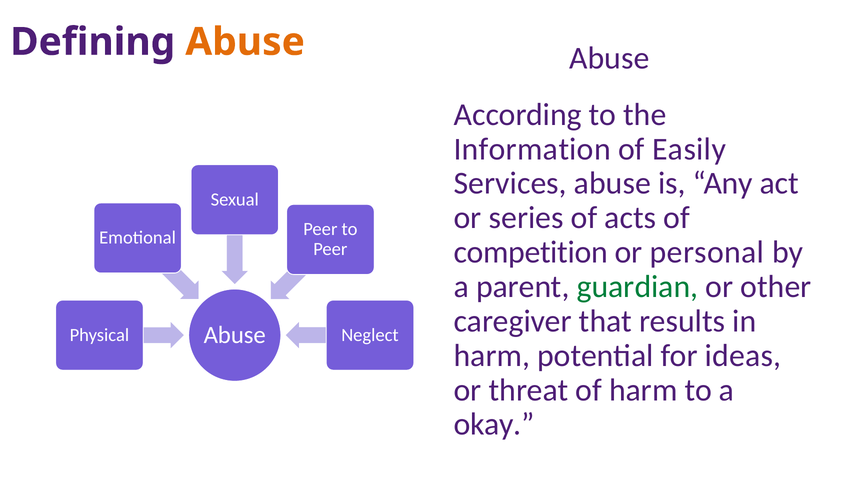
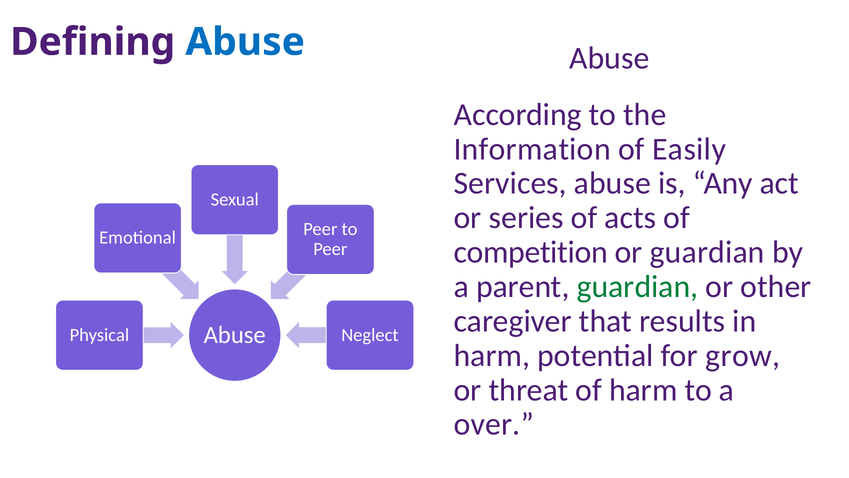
Abuse colour: orange -> blue (245, 42)
or personal: personal -> guardian (707, 252)
ideas: ideas -> grow (743, 355)
okay: okay -> over (494, 424)
